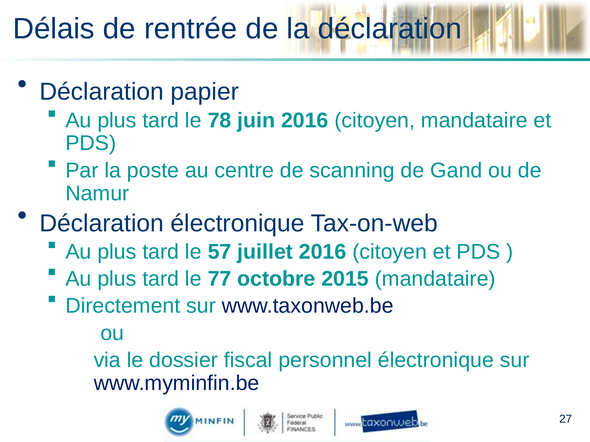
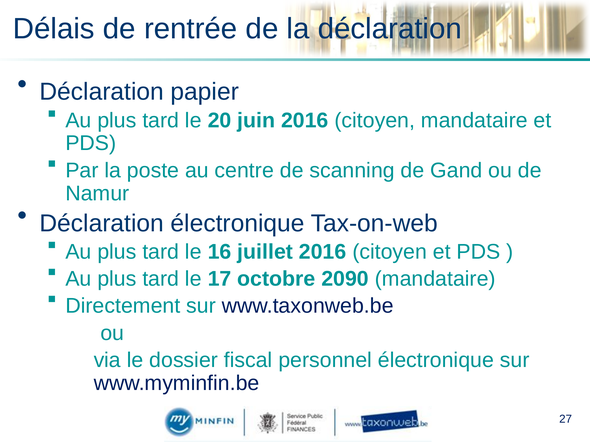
78: 78 -> 20 (220, 120)
57: 57 -> 16 (220, 252)
77: 77 -> 17 (220, 279)
2015: 2015 -> 2090 (345, 279)
